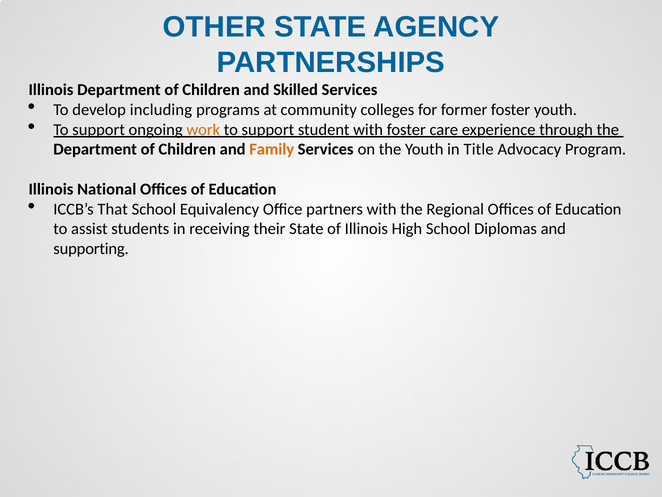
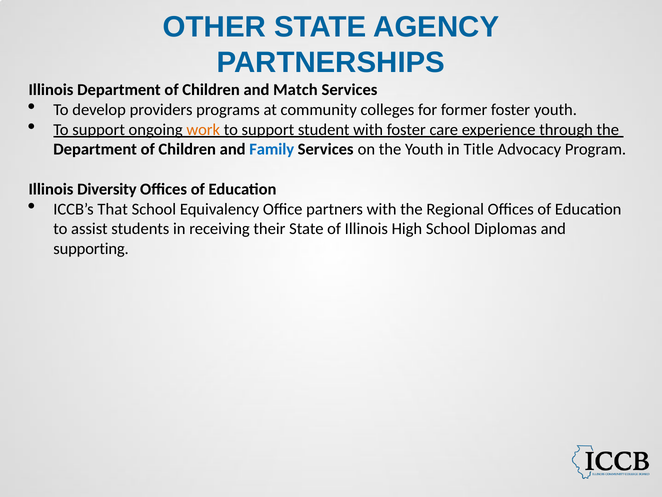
Skilled: Skilled -> Match (295, 90)
including: including -> providers (161, 110)
Family colour: orange -> blue (272, 149)
National: National -> Diversity (107, 189)
